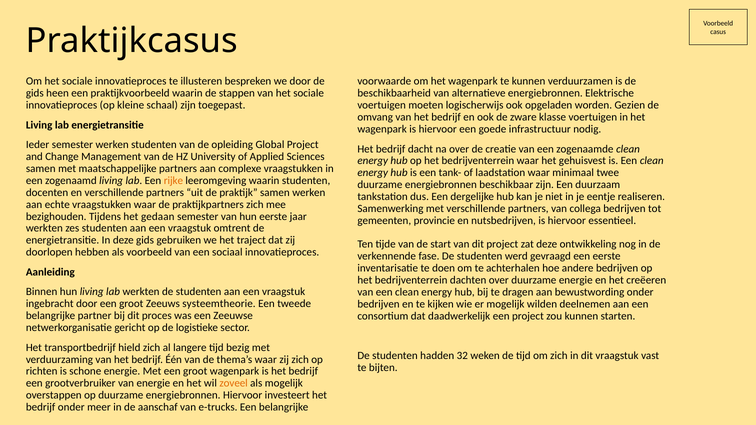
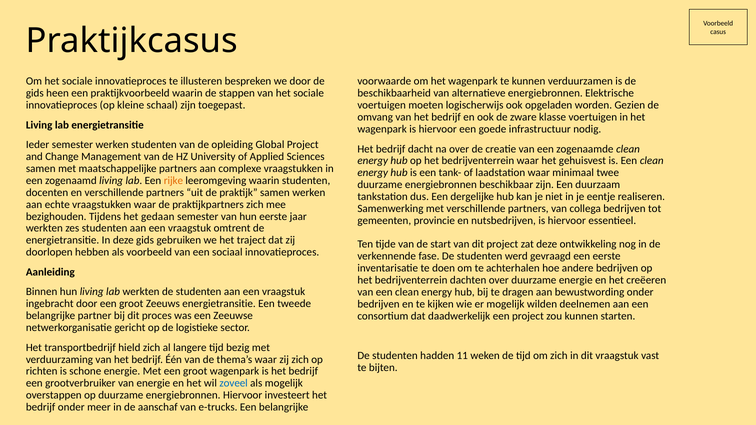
Zeeuws systeemtheorie: systeemtheorie -> energietransitie (219, 304)
32: 32 -> 11 (462, 356)
zoveel colour: orange -> blue (234, 384)
